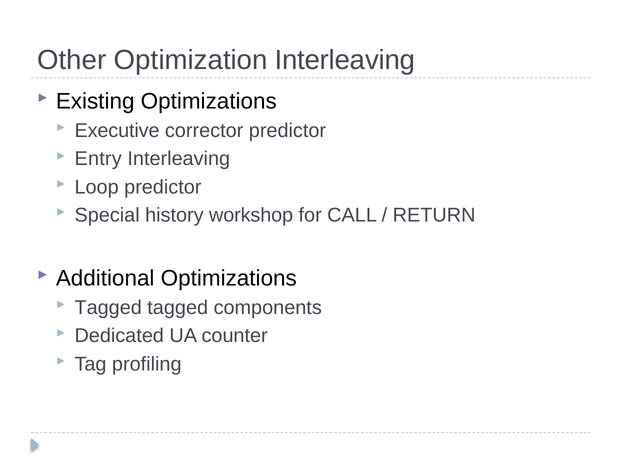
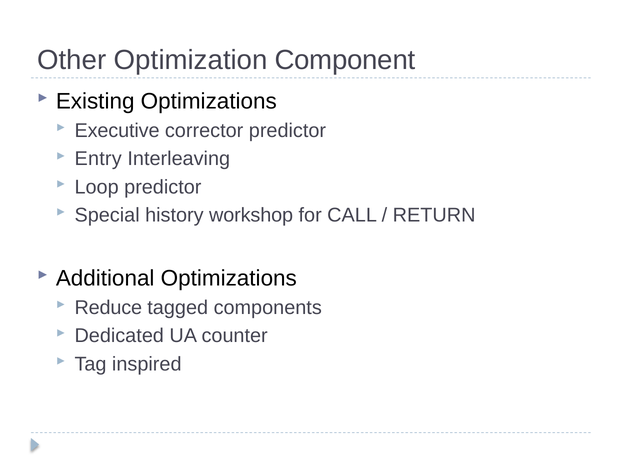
Optimization Interleaving: Interleaving -> Component (345, 60)
Tagged: Tagged -> Reduce (108, 307)
profiling: profiling -> inspired (147, 364)
